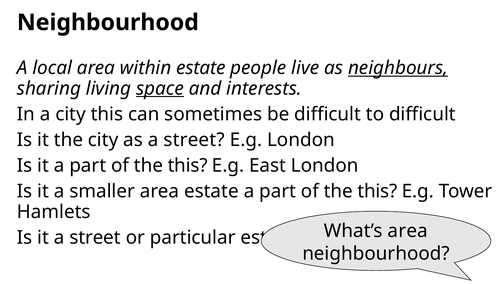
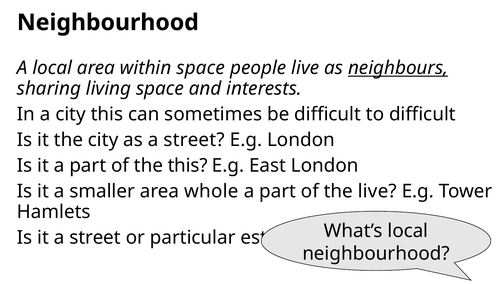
within estate: estate -> space (201, 68)
space underline: present -> none (160, 88)
area estate: estate -> whole (211, 191)
this: this -> live (377, 191)
What’s area: area -> local (408, 230)
